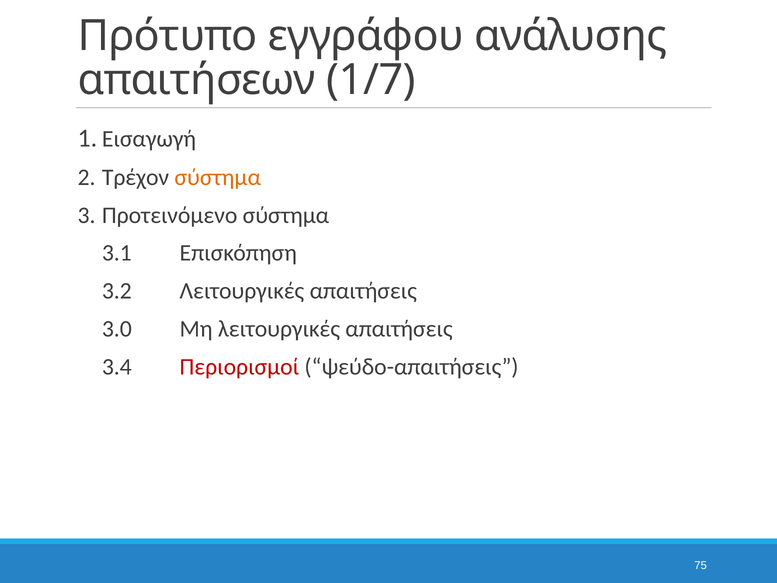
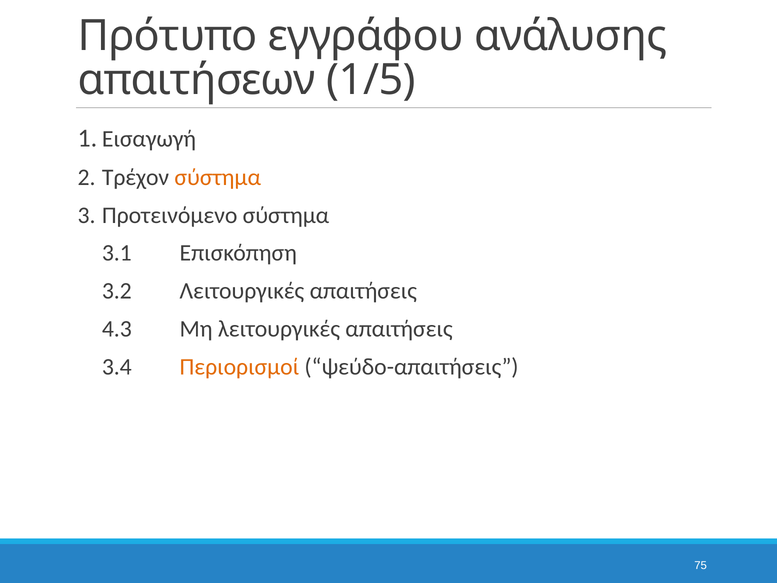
1/7: 1/7 -> 1/5 (371, 80)
3.0: 3.0 -> 4.3 (117, 329)
Περιορισμοί colour: red -> orange (239, 367)
